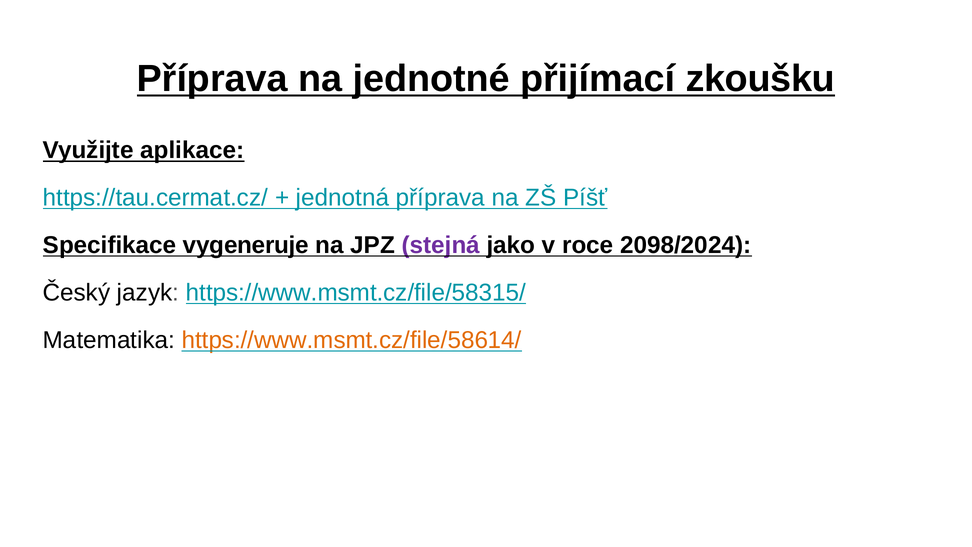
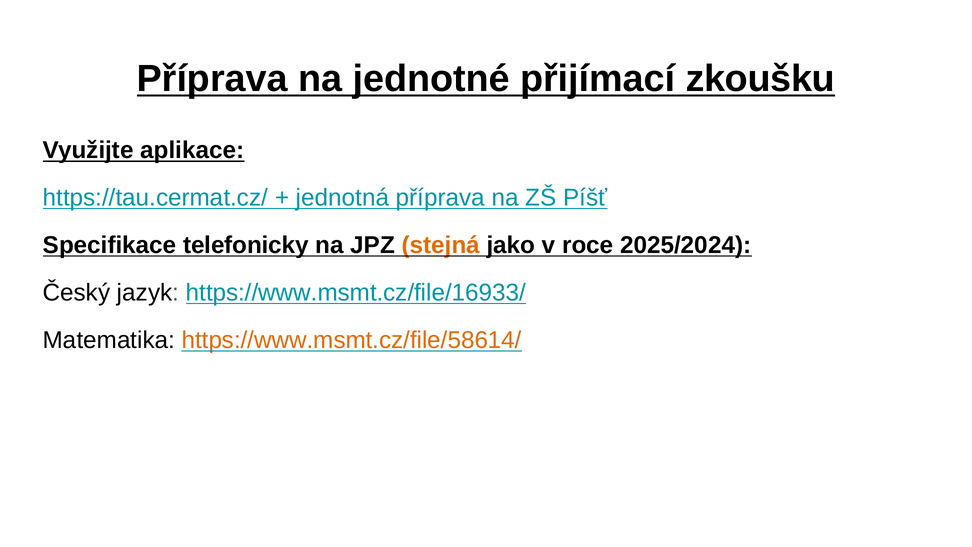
vygeneruje: vygeneruje -> telefonicky (246, 245)
stejná colour: purple -> orange (441, 245)
2098/2024: 2098/2024 -> 2025/2024 (686, 245)
https://www.msmt.cz/file/58315/: https://www.msmt.cz/file/58315/ -> https://www.msmt.cz/file/16933/ (356, 293)
